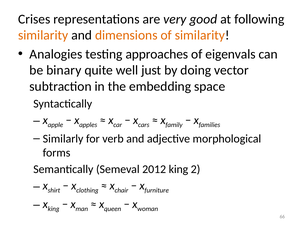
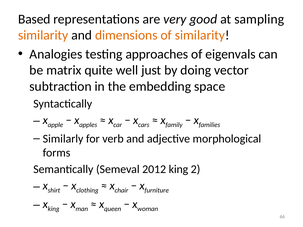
Crises: Crises -> Based (34, 19)
following: following -> sampling (259, 19)
binary: binary -> matrix (64, 70)
